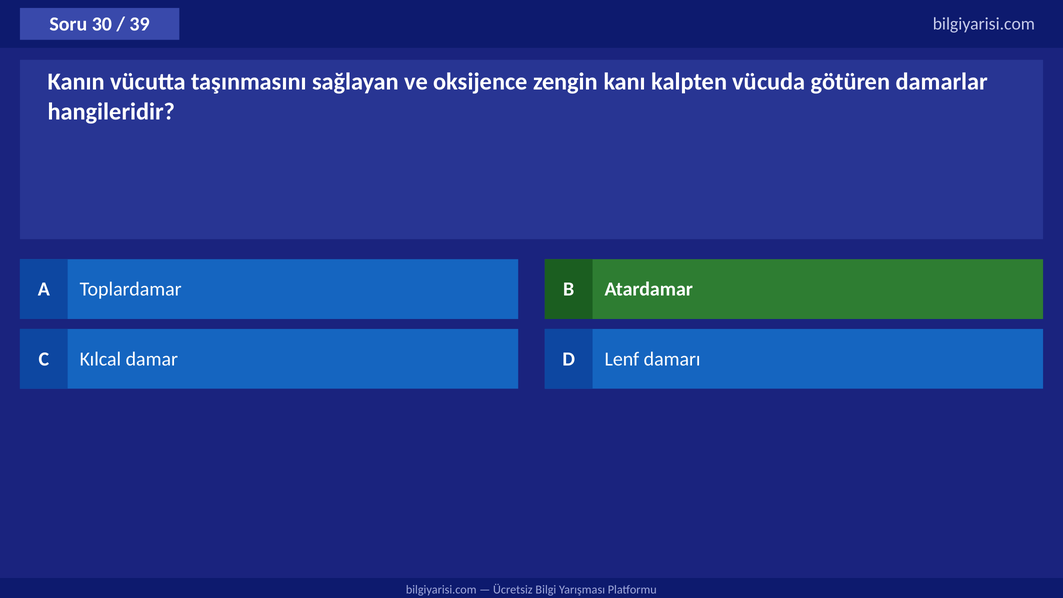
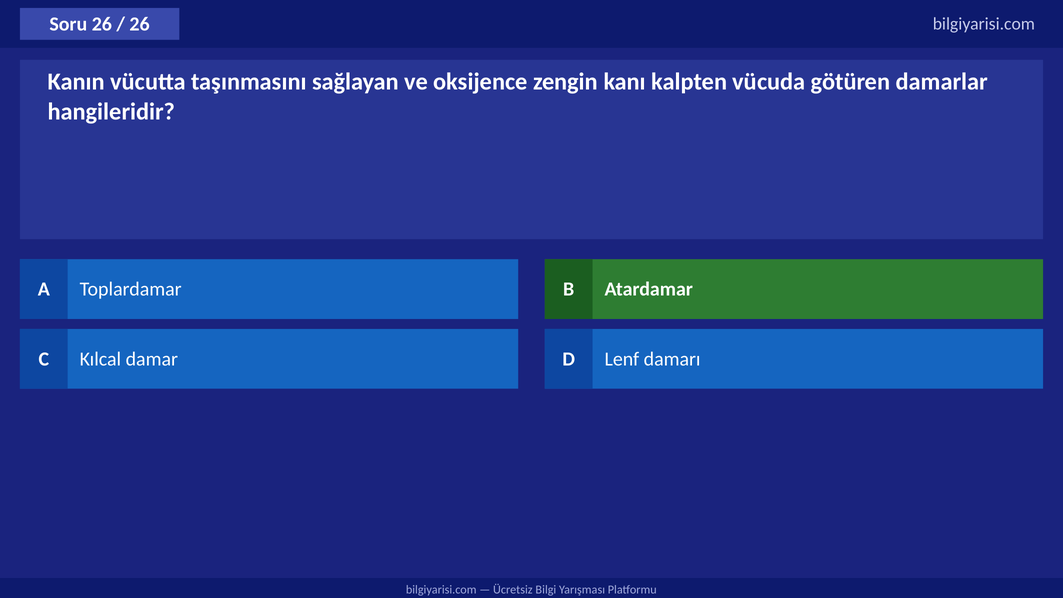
Soru 30: 30 -> 26 (102, 24)
39: 39 -> 26 (140, 24)
